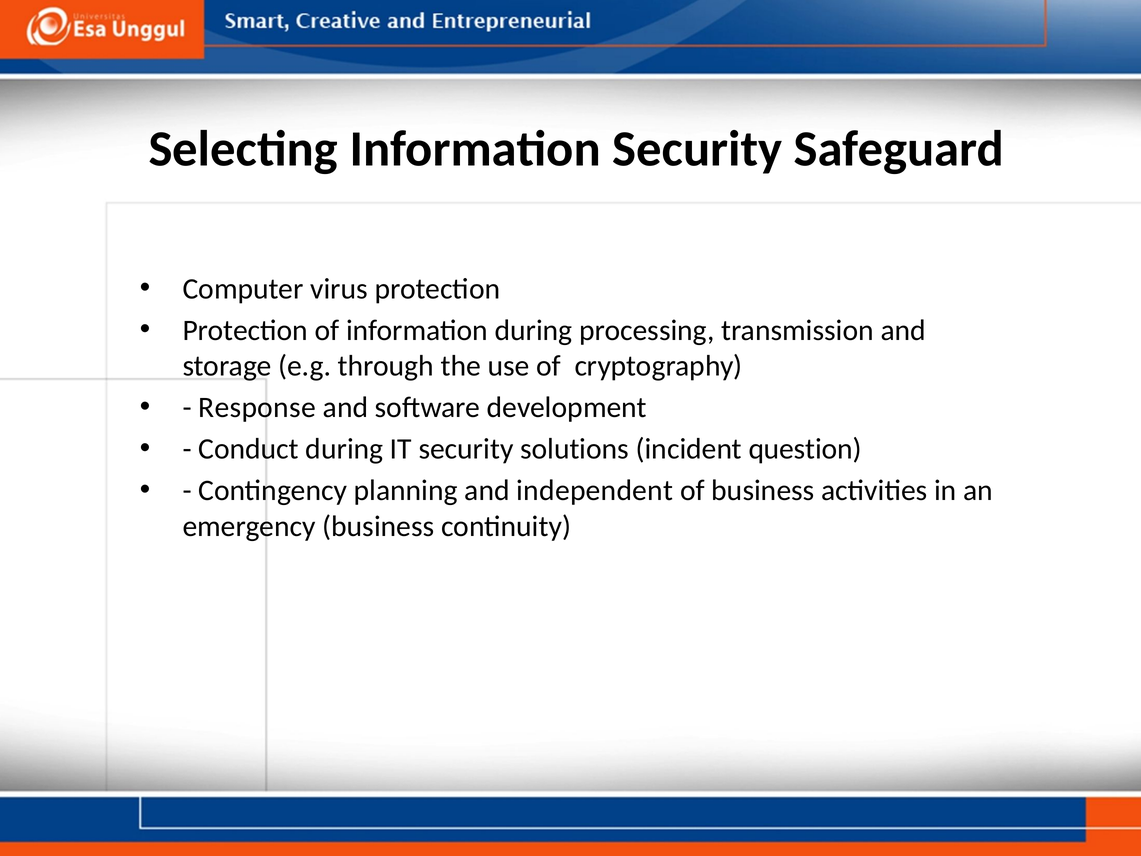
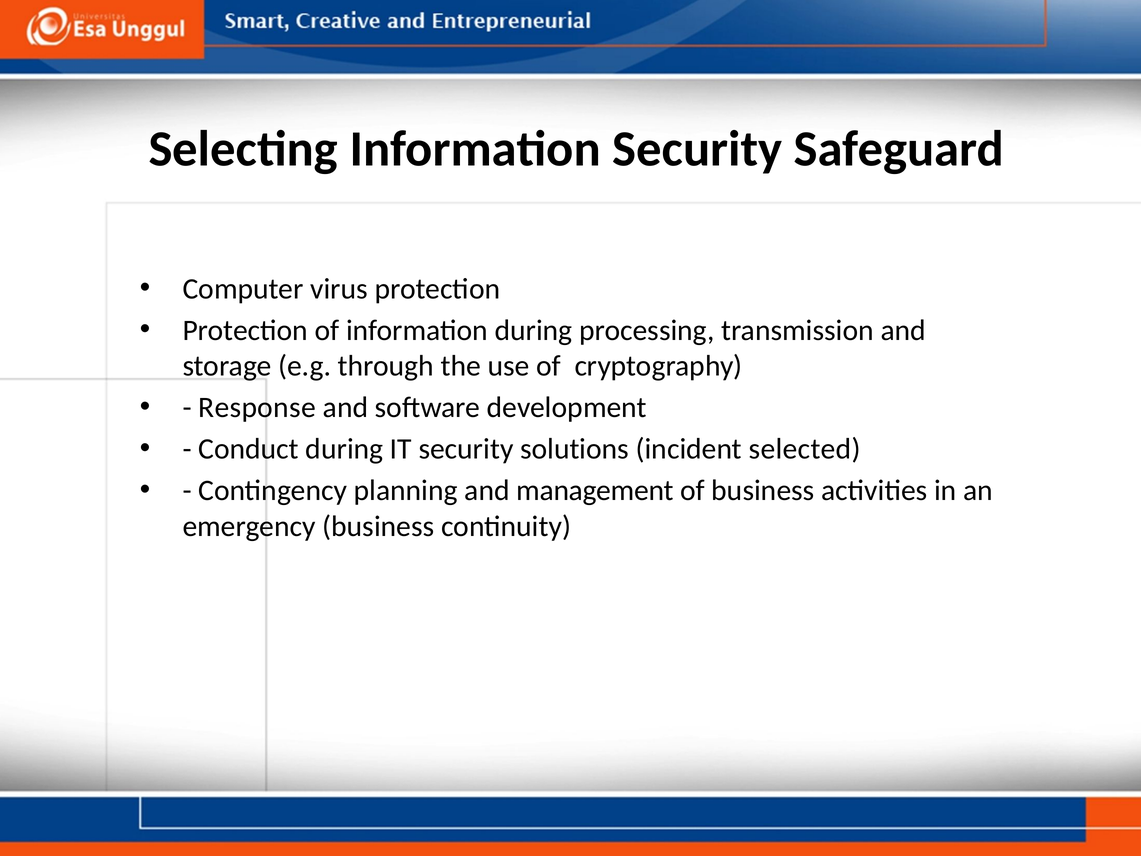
question: question -> selected (805, 449)
independent: independent -> management (595, 491)
